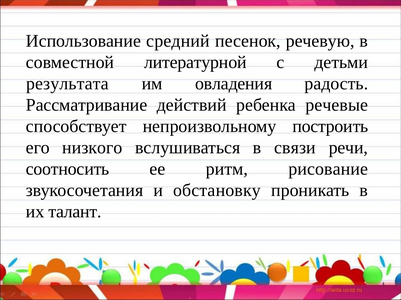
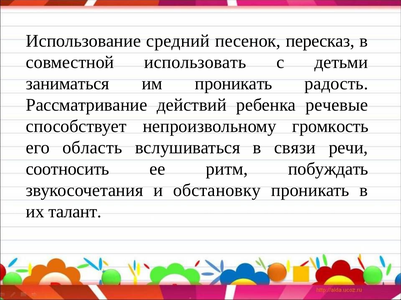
речевую: речевую -> пересказ (320, 41)
литературной: литературной -> использовать (195, 63)
результата: результата -> заниматься (68, 84)
им овладения: овладения -> проникать (234, 84)
построить: построить -> громкость (330, 127)
низкого: низкого -> область (92, 148)
рисование: рисование -> побуждать (328, 170)
